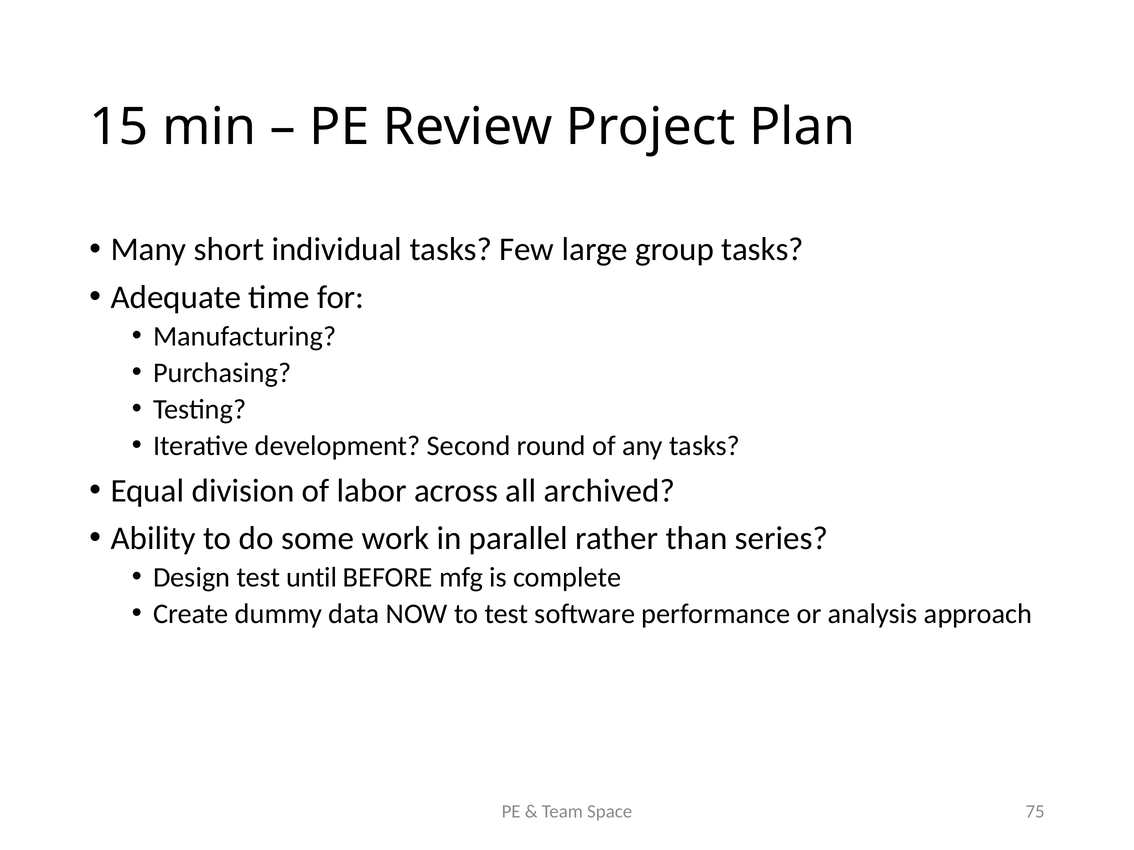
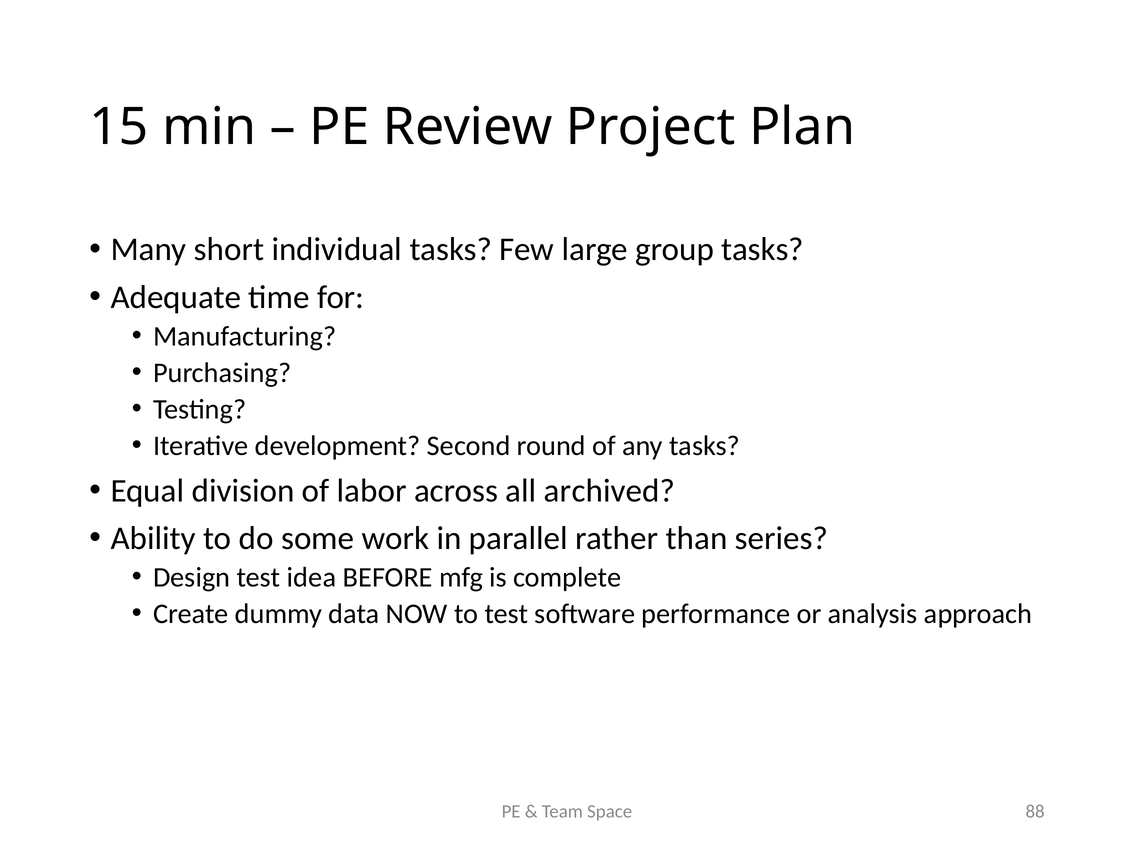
until: until -> idea (311, 578)
75: 75 -> 88 (1035, 812)
